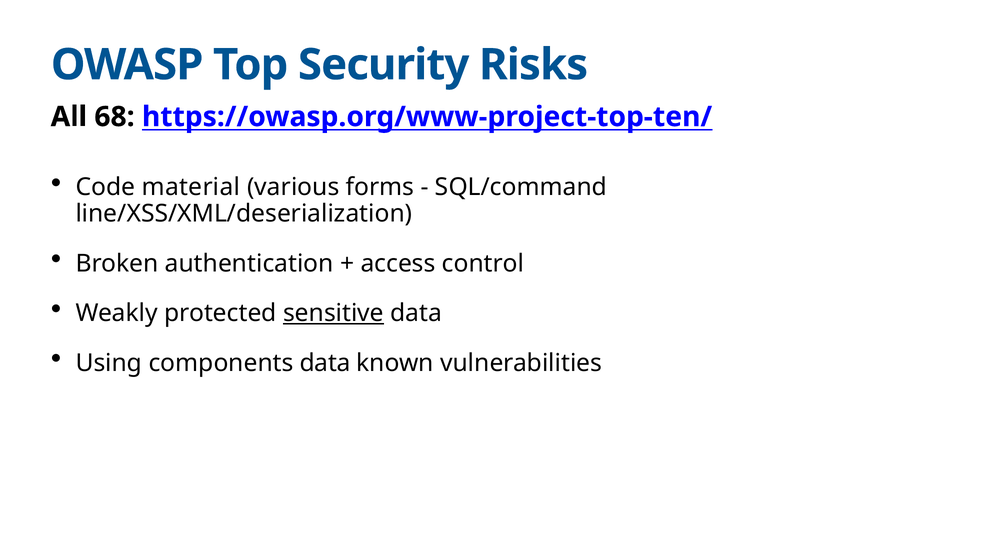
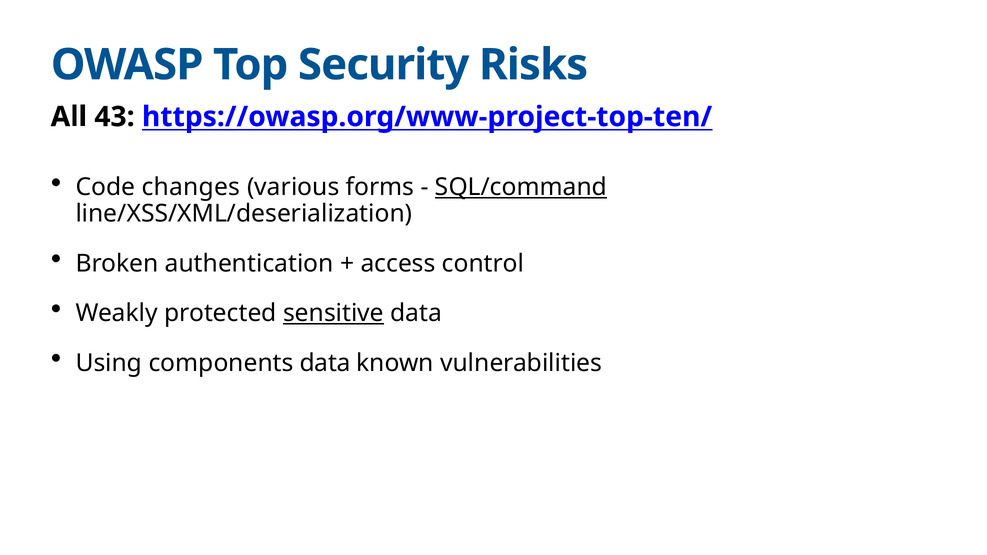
68: 68 -> 43 (114, 117)
material: material -> changes (191, 187)
SQL/command underline: none -> present (521, 187)
